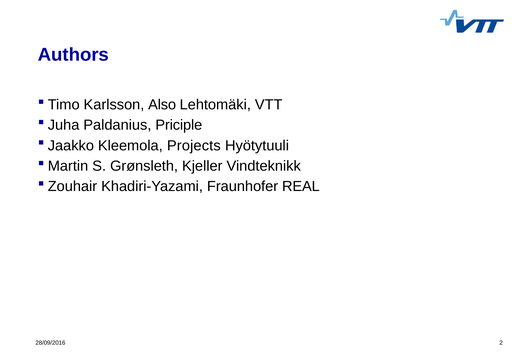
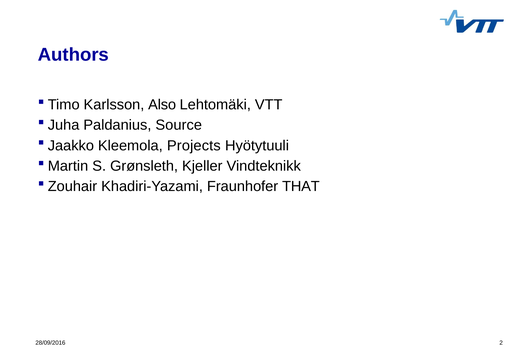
Priciple: Priciple -> Source (179, 125)
REAL: REAL -> THAT (301, 187)
